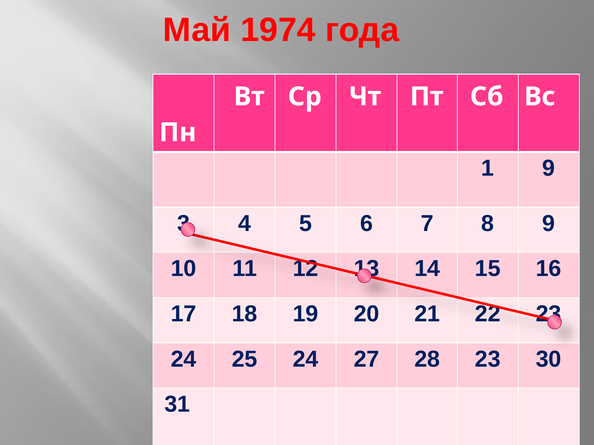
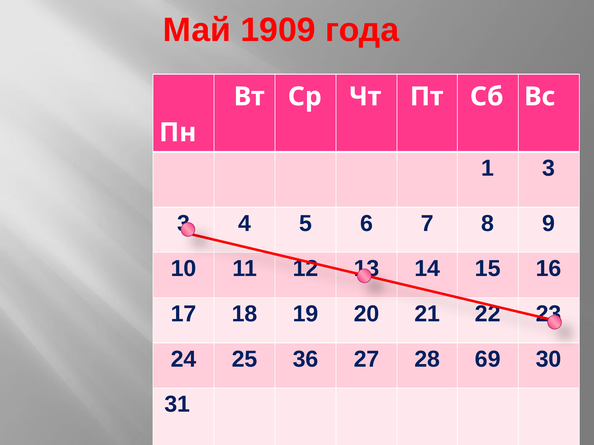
1974: 1974 -> 1909 (278, 30)
1 9: 9 -> 3 (549, 168)
25 24: 24 -> 36 (306, 359)
28 23: 23 -> 69 (488, 359)
